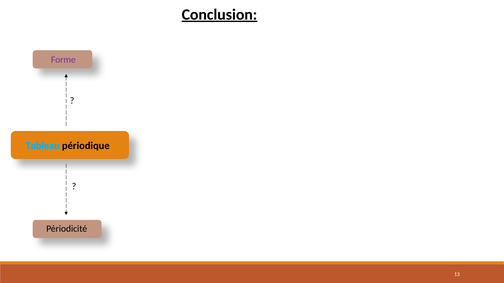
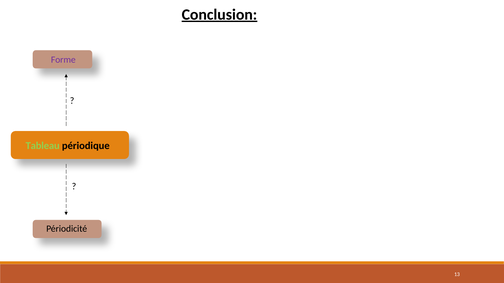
Tableau colour: light blue -> light green (43, 146)
